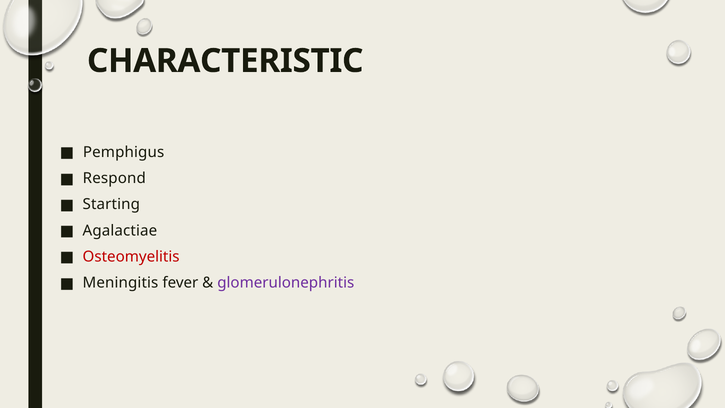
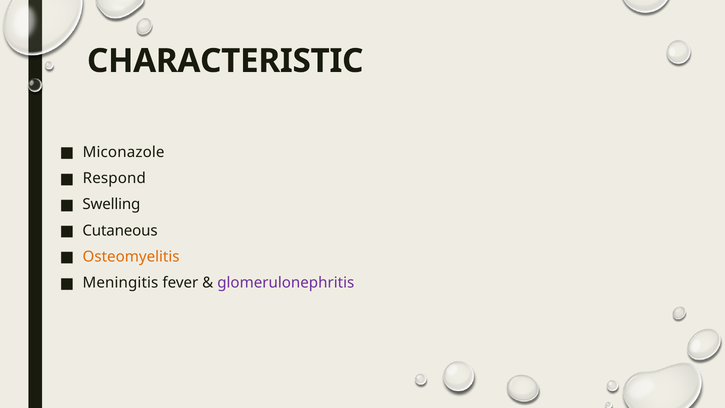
Pemphigus: Pemphigus -> Miconazole (124, 152)
Starting: Starting -> Swelling (111, 204)
Agalactiae: Agalactiae -> Cutaneous (120, 230)
Osteomyelitis colour: red -> orange (131, 257)
